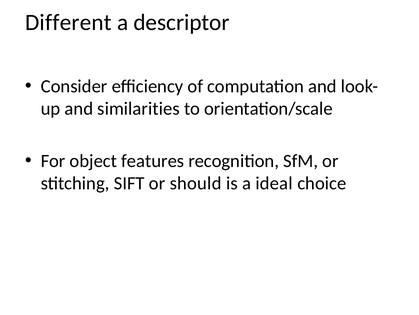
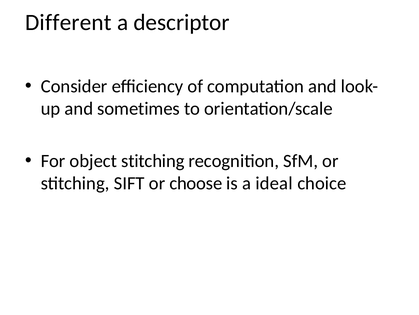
similarities: similarities -> sometimes (139, 108)
object features: features -> stitching (153, 161)
should: should -> choose (196, 183)
